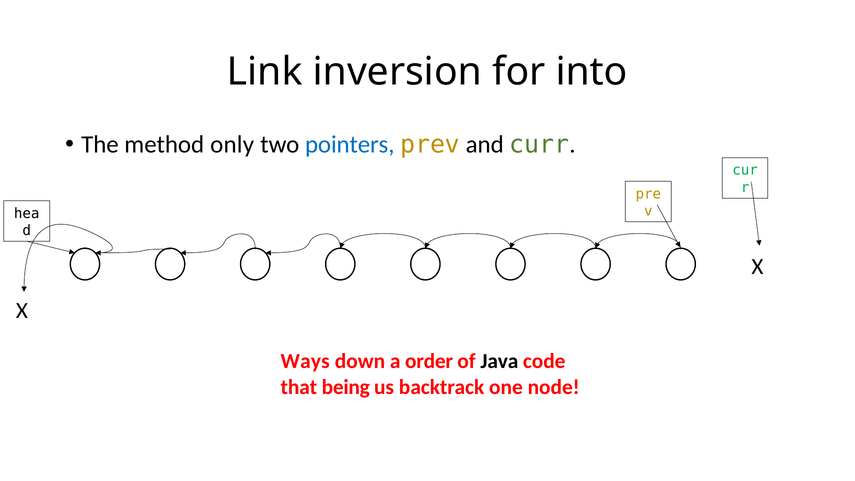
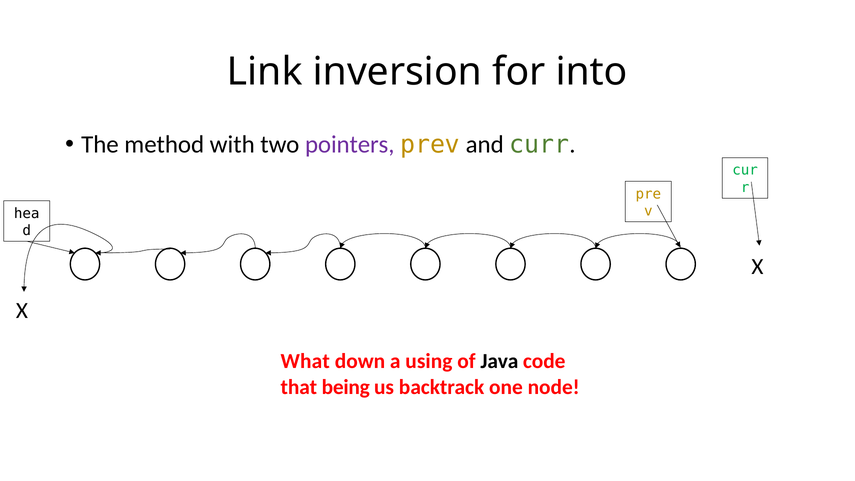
only: only -> with (232, 145)
pointers colour: blue -> purple (350, 145)
Ways: Ways -> What (305, 361)
order: order -> using (429, 361)
